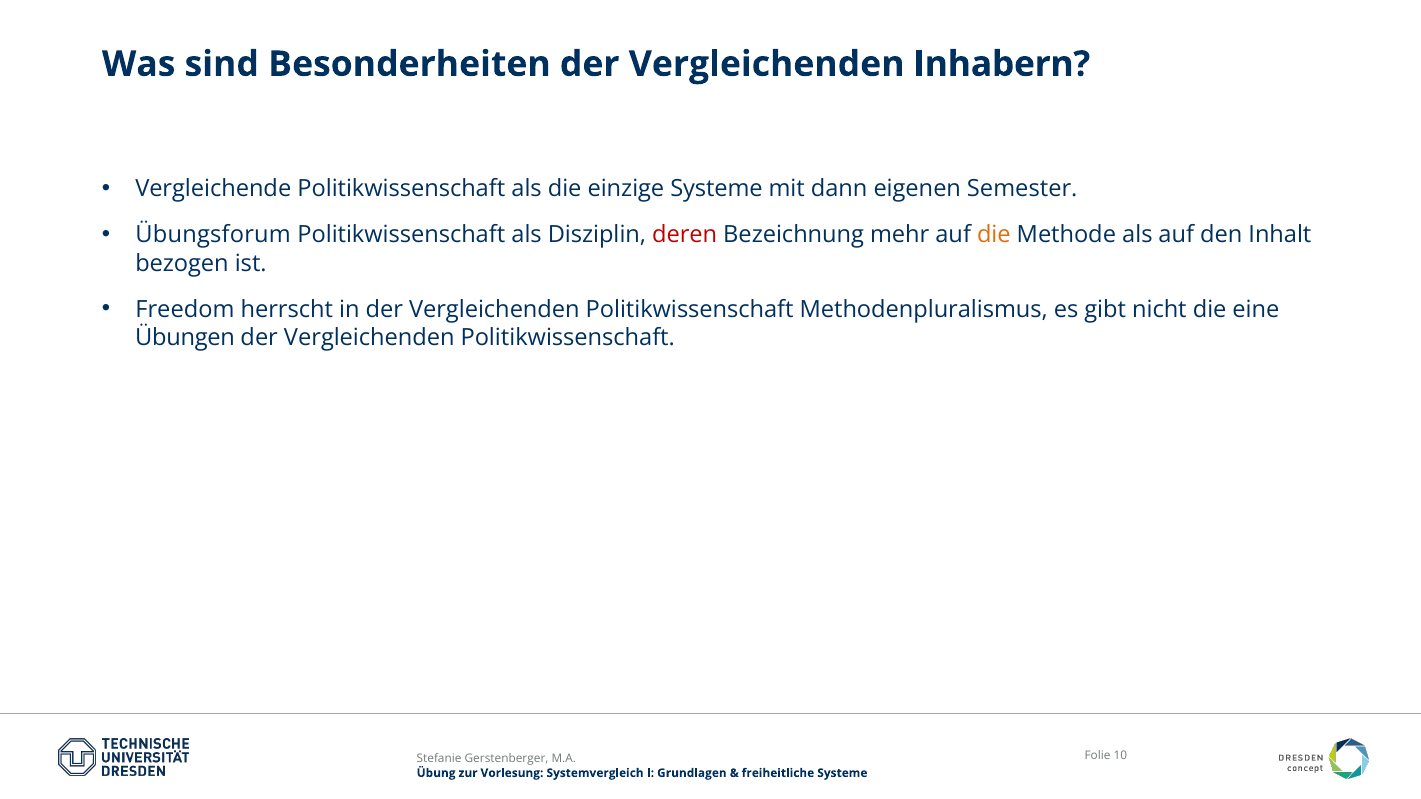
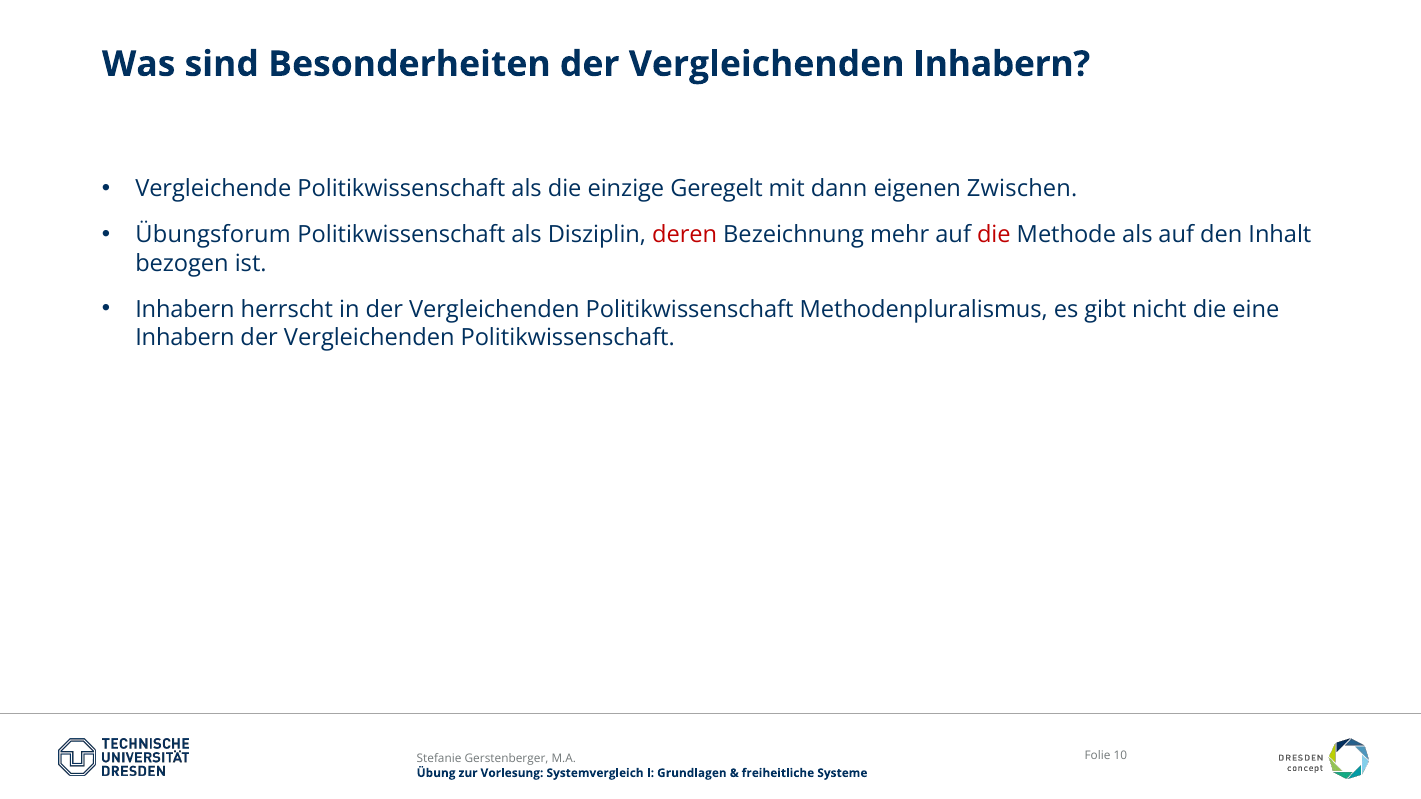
einzige Systeme: Systeme -> Geregelt (717, 189)
Semester: Semester -> Zwischen (1022, 189)
die colour: orange -> red (994, 235)
Freedom: Freedom -> Inhabern (185, 310)
Übungen: Übungen -> Inhabern (185, 338)
